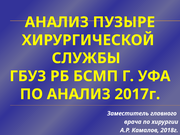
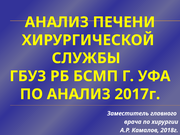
ПУЗЫРЕ: ПУЗЫРЕ -> ПЕЧЕНИ (124, 22)
